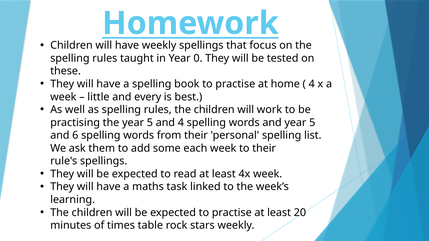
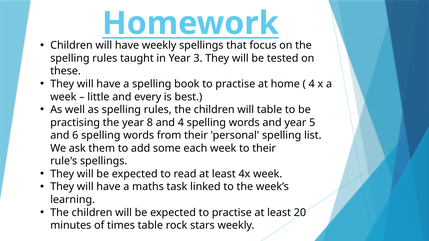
0: 0 -> 3 (198, 58)
will work: work -> table (270, 110)
the year 5: 5 -> 8 (150, 123)
